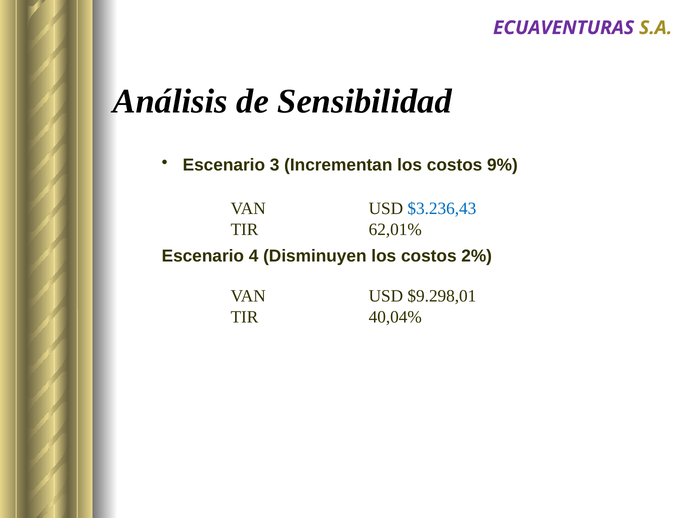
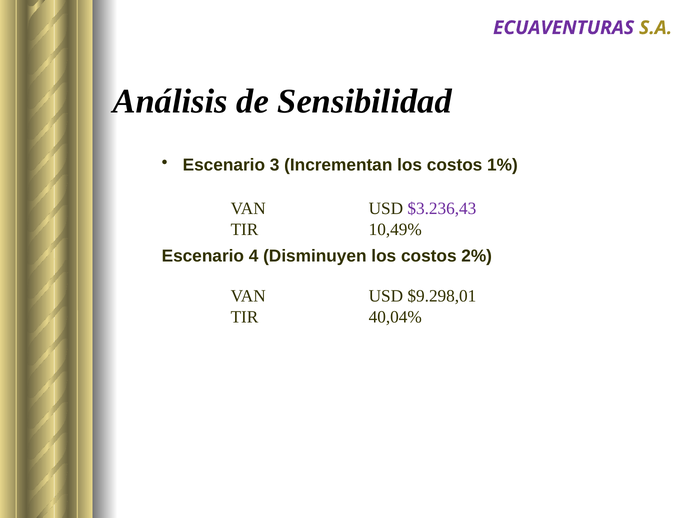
9%: 9% -> 1% (502, 165)
$3.236,43 colour: blue -> purple (442, 209)
62,01%: 62,01% -> 10,49% (395, 229)
